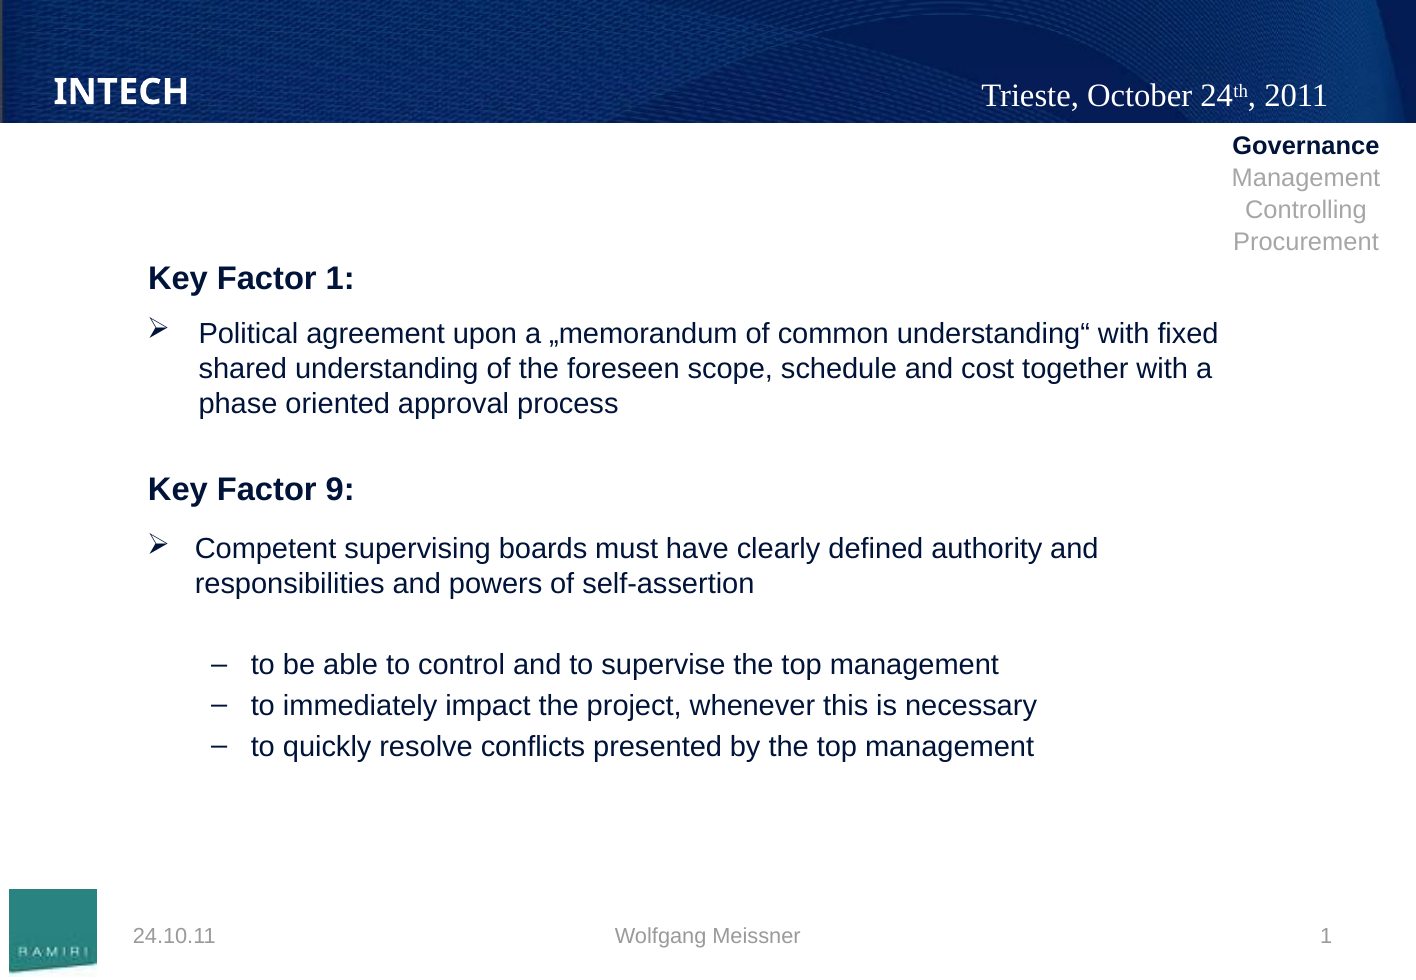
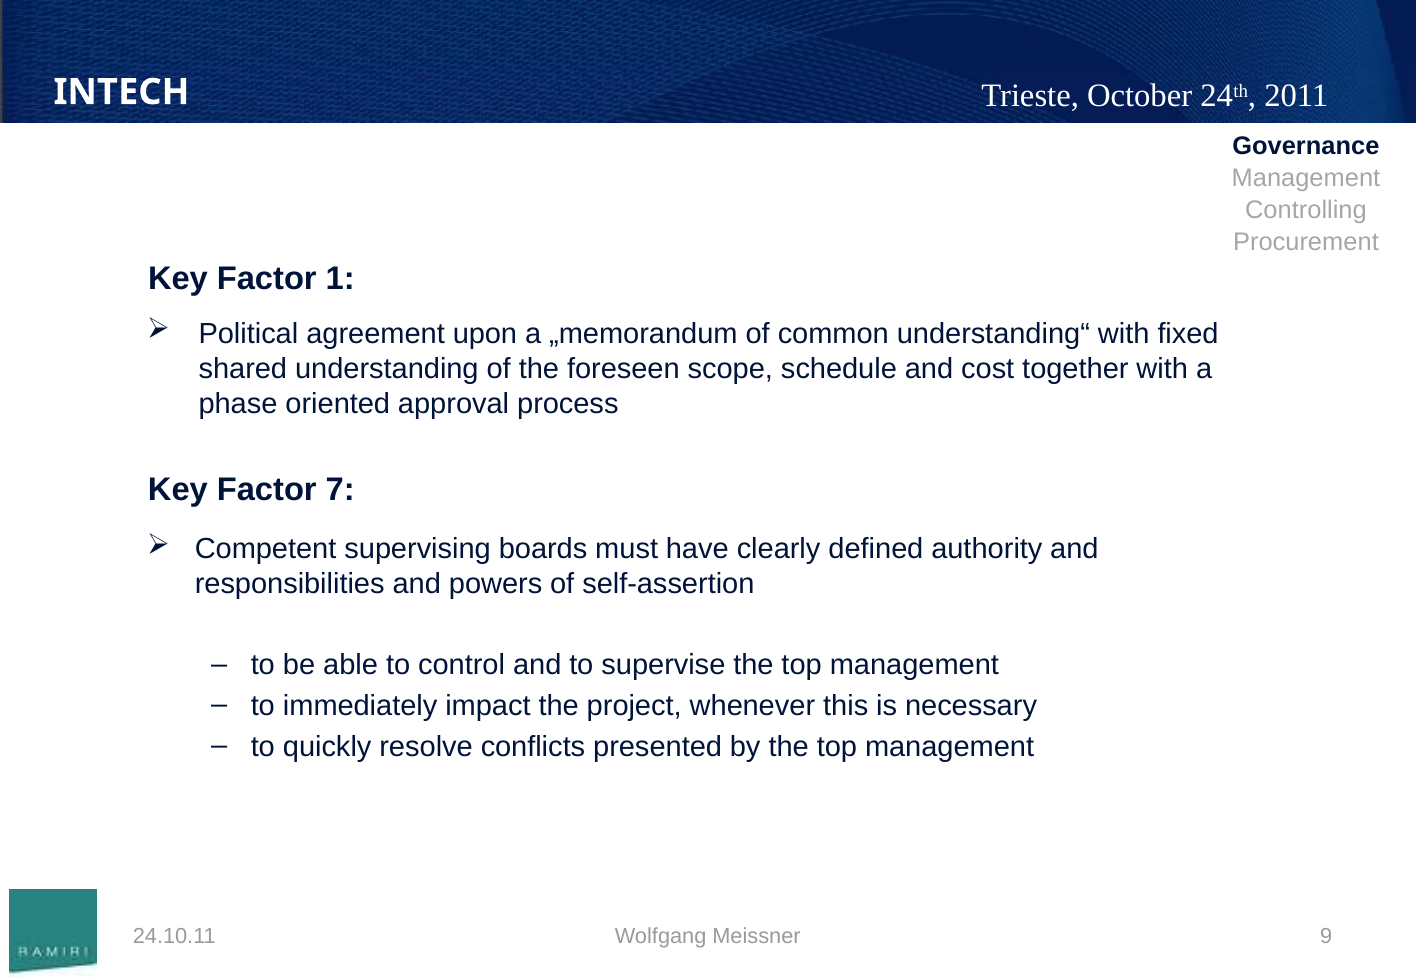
9: 9 -> 7 (340, 489)
24.10.11 1: 1 -> 9 (1326, 936)
